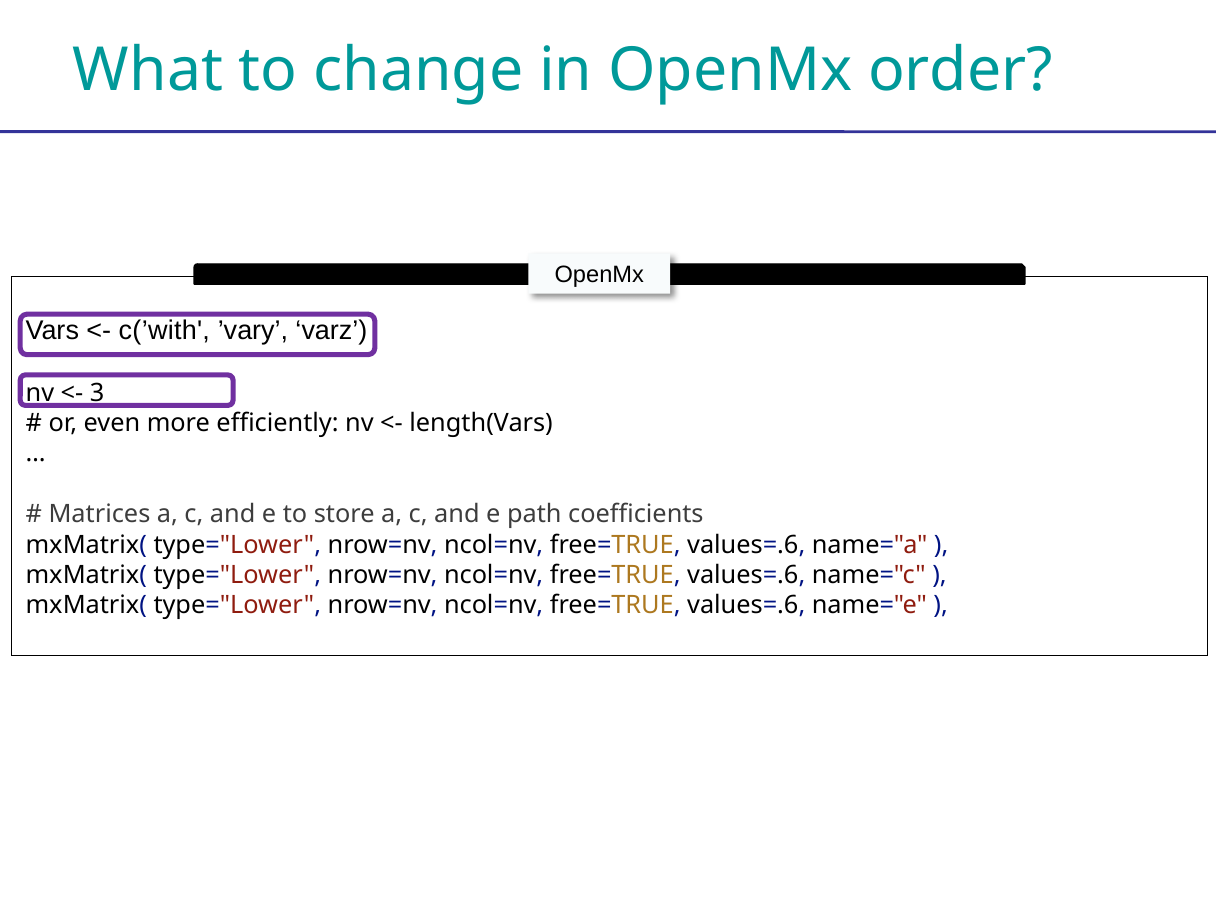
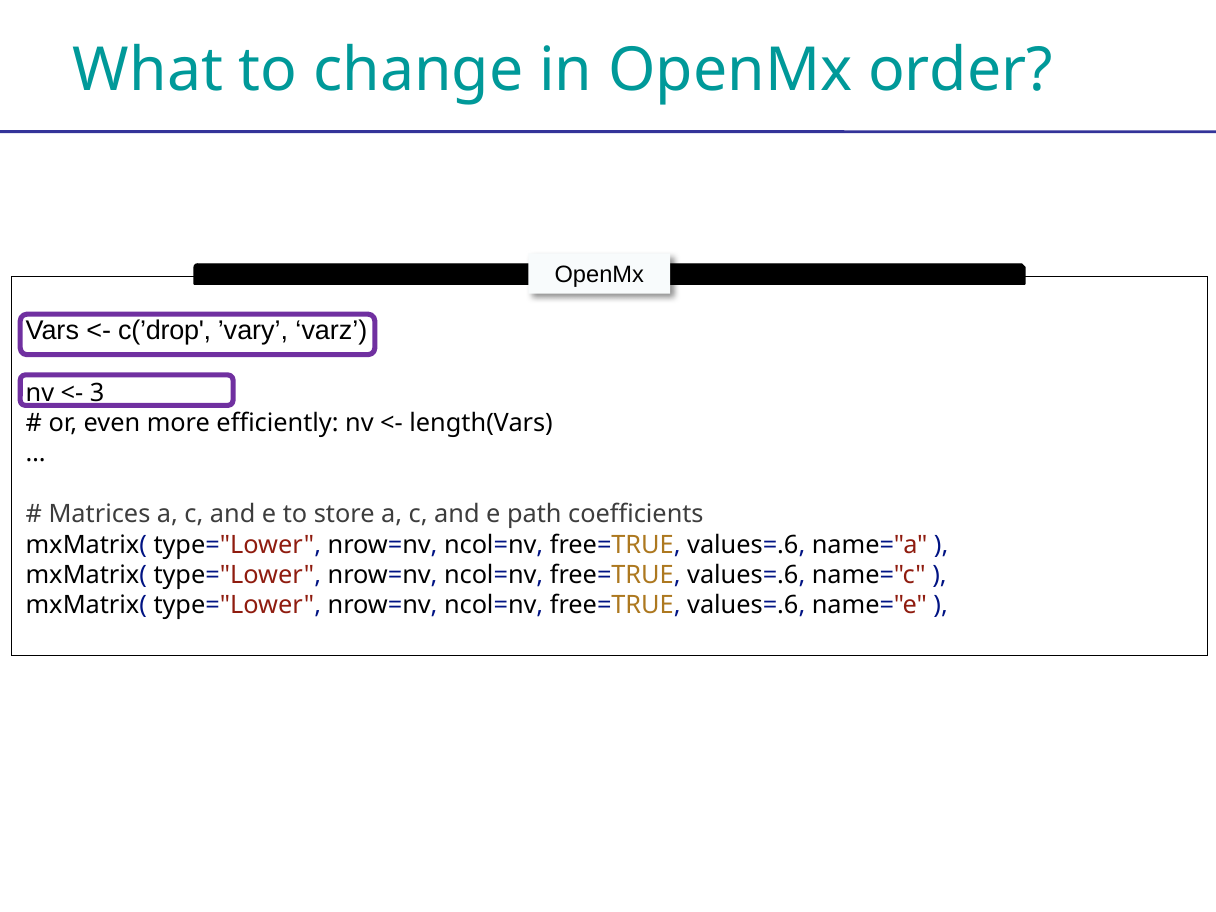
c(’with: c(’with -> c(’drop (165, 331)
